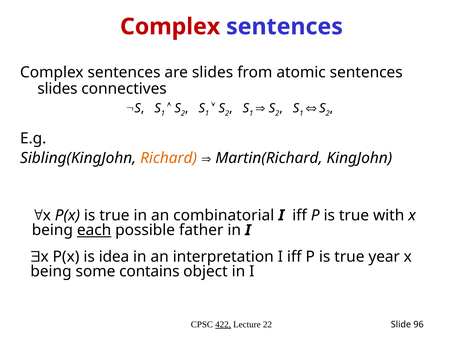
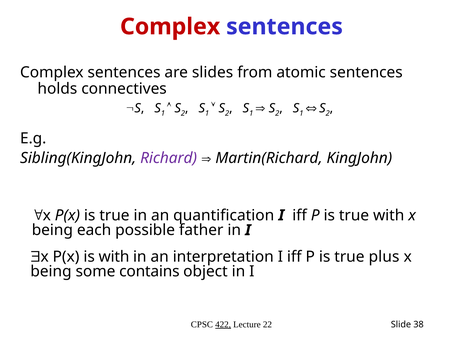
slides: slides -> holds (57, 89)
Richard colour: orange -> purple (169, 158)
combinatorial: combinatorial -> quantification (224, 215)
each underline: present -> none (94, 230)
is idea: idea -> with (114, 257)
year: year -> plus (384, 257)
96: 96 -> 38 (419, 325)
